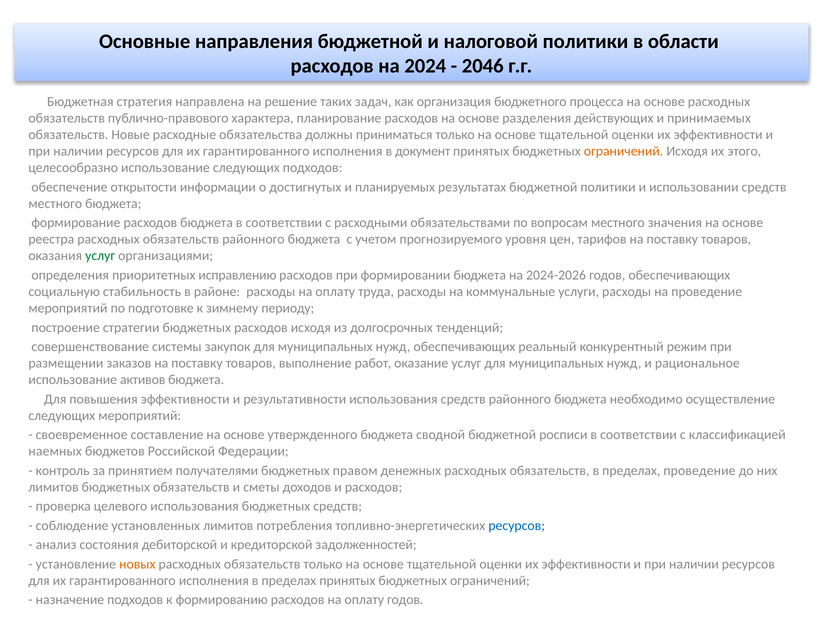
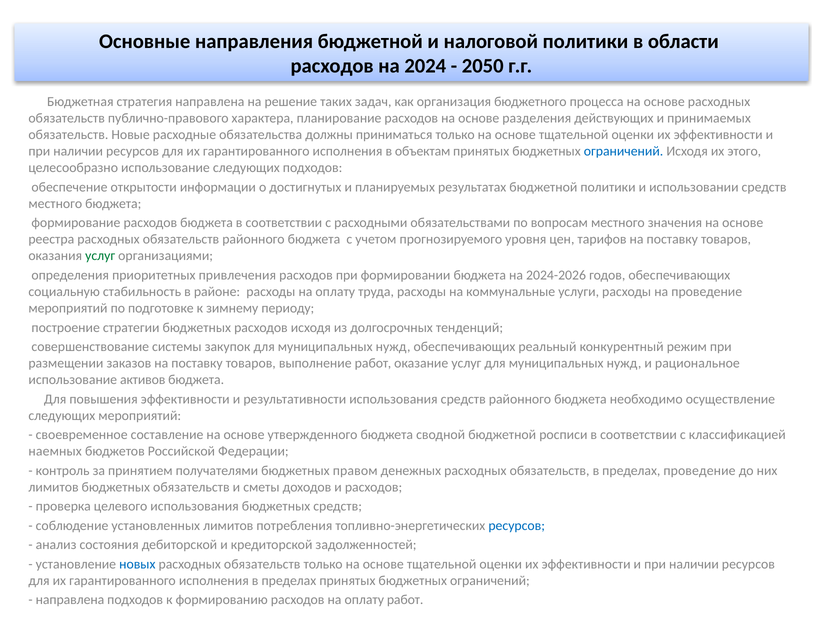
2046: 2046 -> 2050 (483, 66)
документ: документ -> объектам (423, 151)
ограничений colour: orange -> blue (624, 151)
исправлению: исправлению -> привлечения (237, 275)
новых colour: orange -> blue (137, 565)
назначение: назначение -> направлена (70, 600)
оплату годов: годов -> работ (405, 600)
